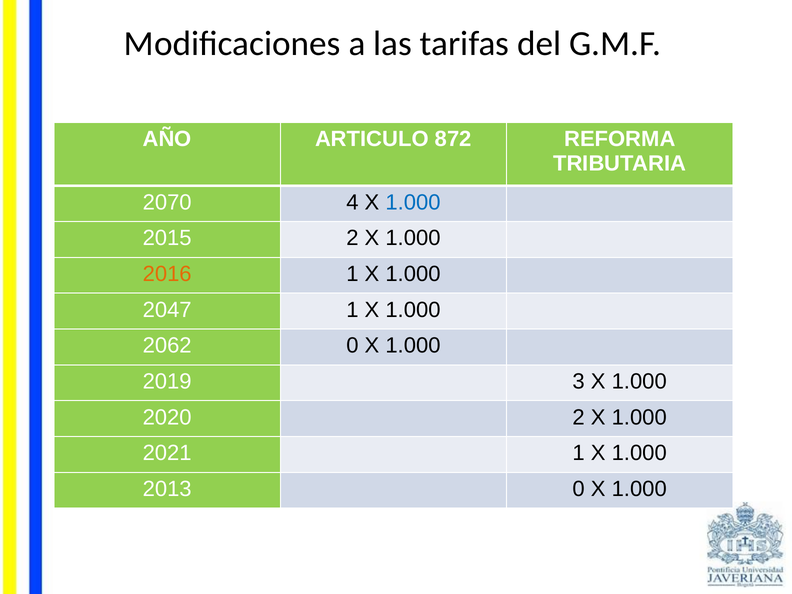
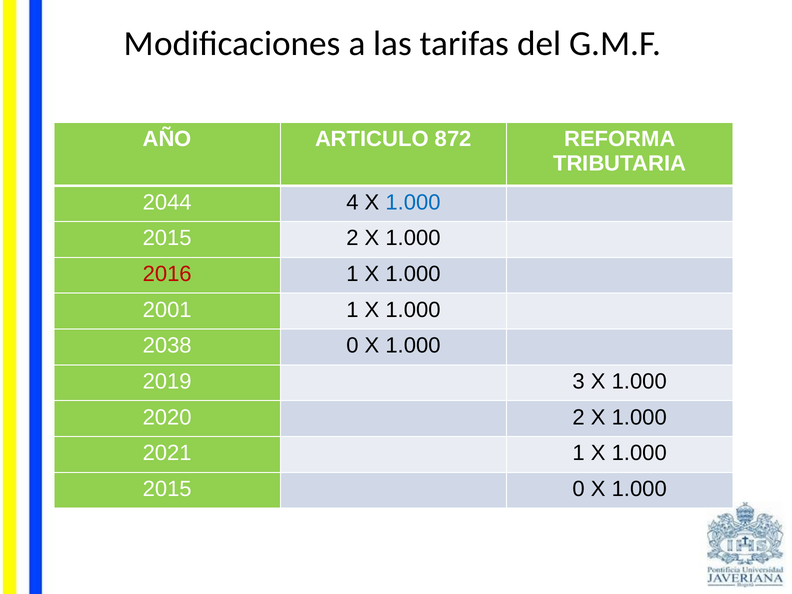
2070: 2070 -> 2044 (167, 202)
2016 colour: orange -> red (167, 274)
2047: 2047 -> 2001 (167, 310)
2062: 2062 -> 2038 (167, 346)
2013: 2013 -> 2015 (167, 489)
